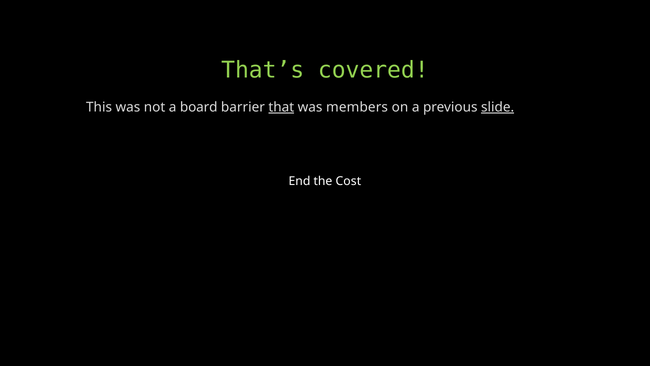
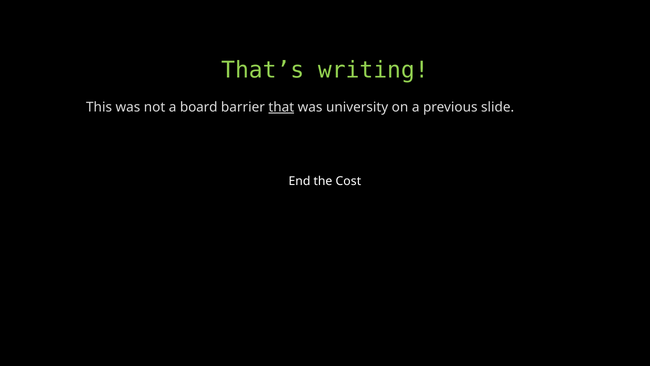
covered: covered -> writing (373, 70)
members: members -> university (357, 107)
slide underline: present -> none (498, 107)
